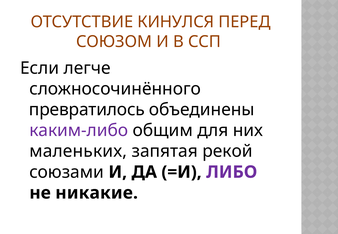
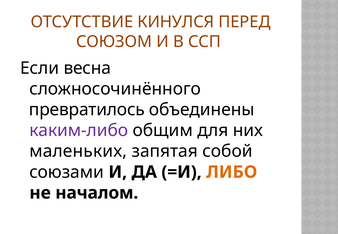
легче: легче -> весна (87, 68)
рекой: рекой -> собой (227, 151)
ЛИБО colour: purple -> orange (232, 172)
никакие: никакие -> началом (97, 193)
